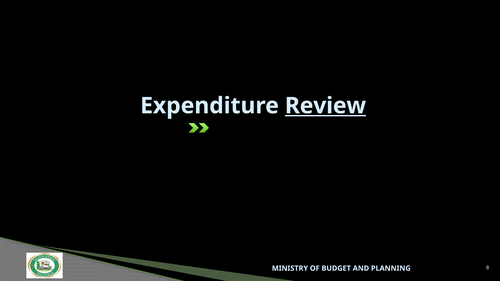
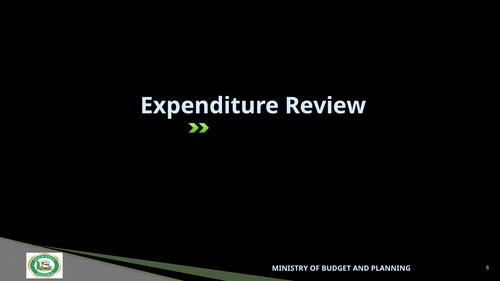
Review underline: present -> none (325, 106)
